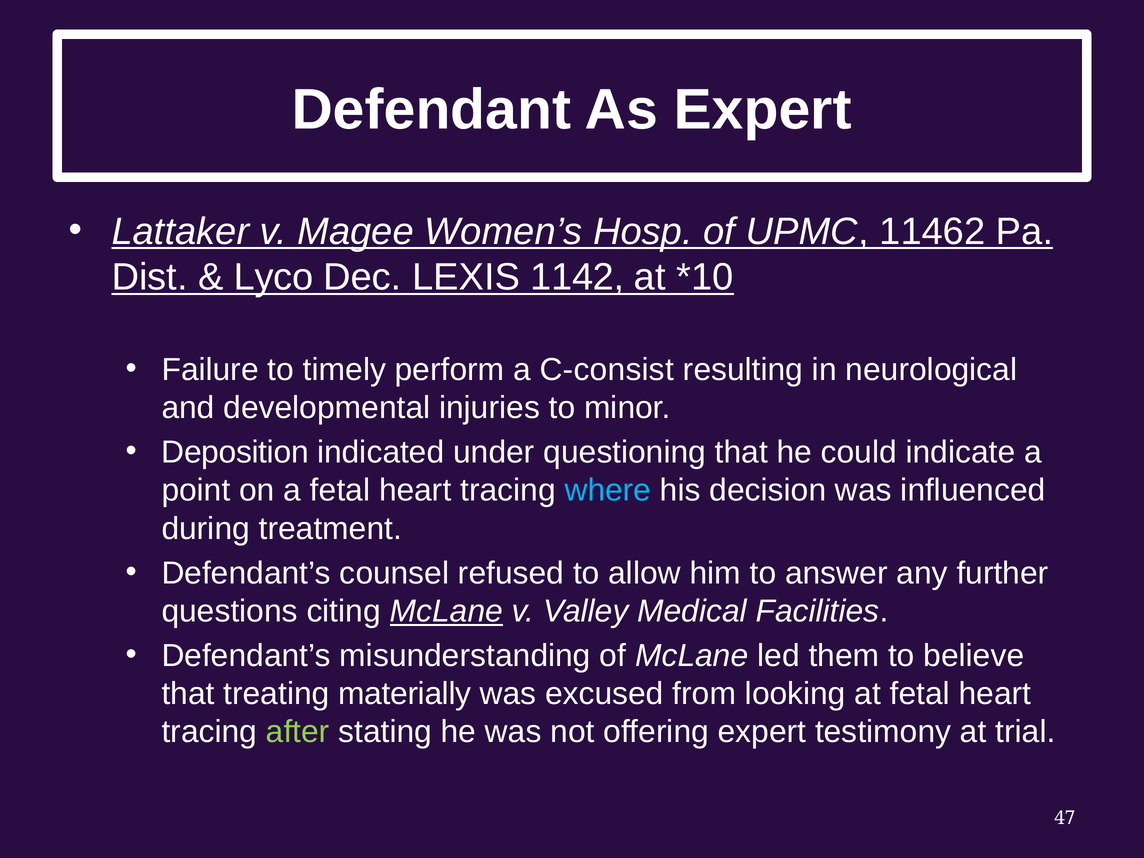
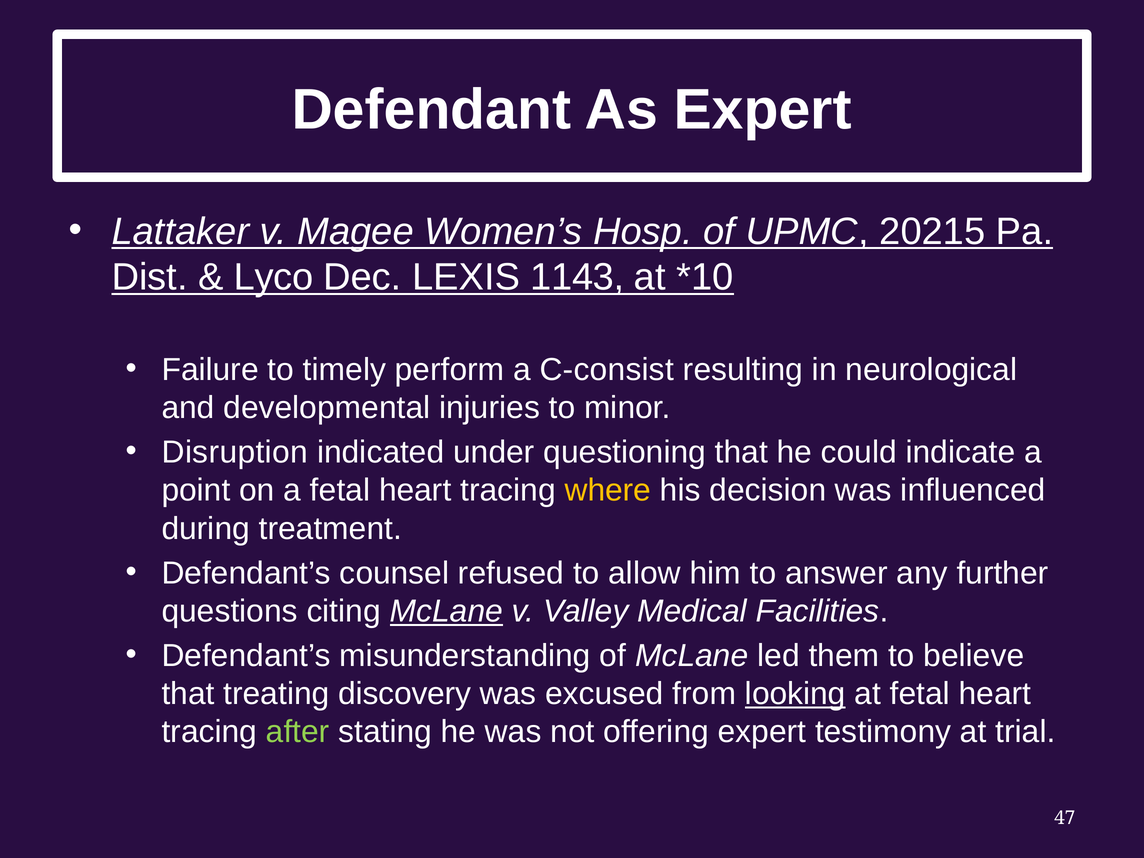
11462: 11462 -> 20215 (932, 231)
1142: 1142 -> 1143 (577, 277)
Deposition: Deposition -> Disruption (235, 452)
where colour: light blue -> yellow (608, 490)
materially: materially -> discovery (405, 694)
looking underline: none -> present (795, 694)
